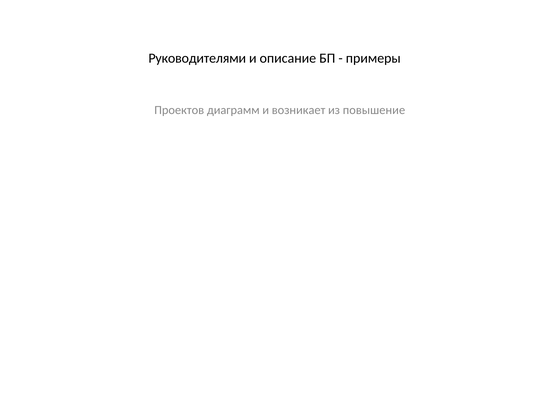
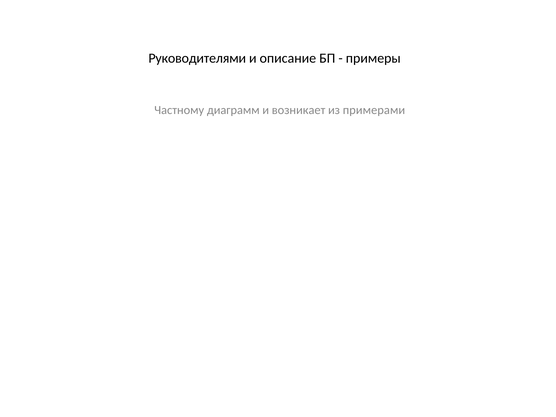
Проектов: Проектов -> Частному (179, 110)
повышение: повышение -> примерами (374, 110)
